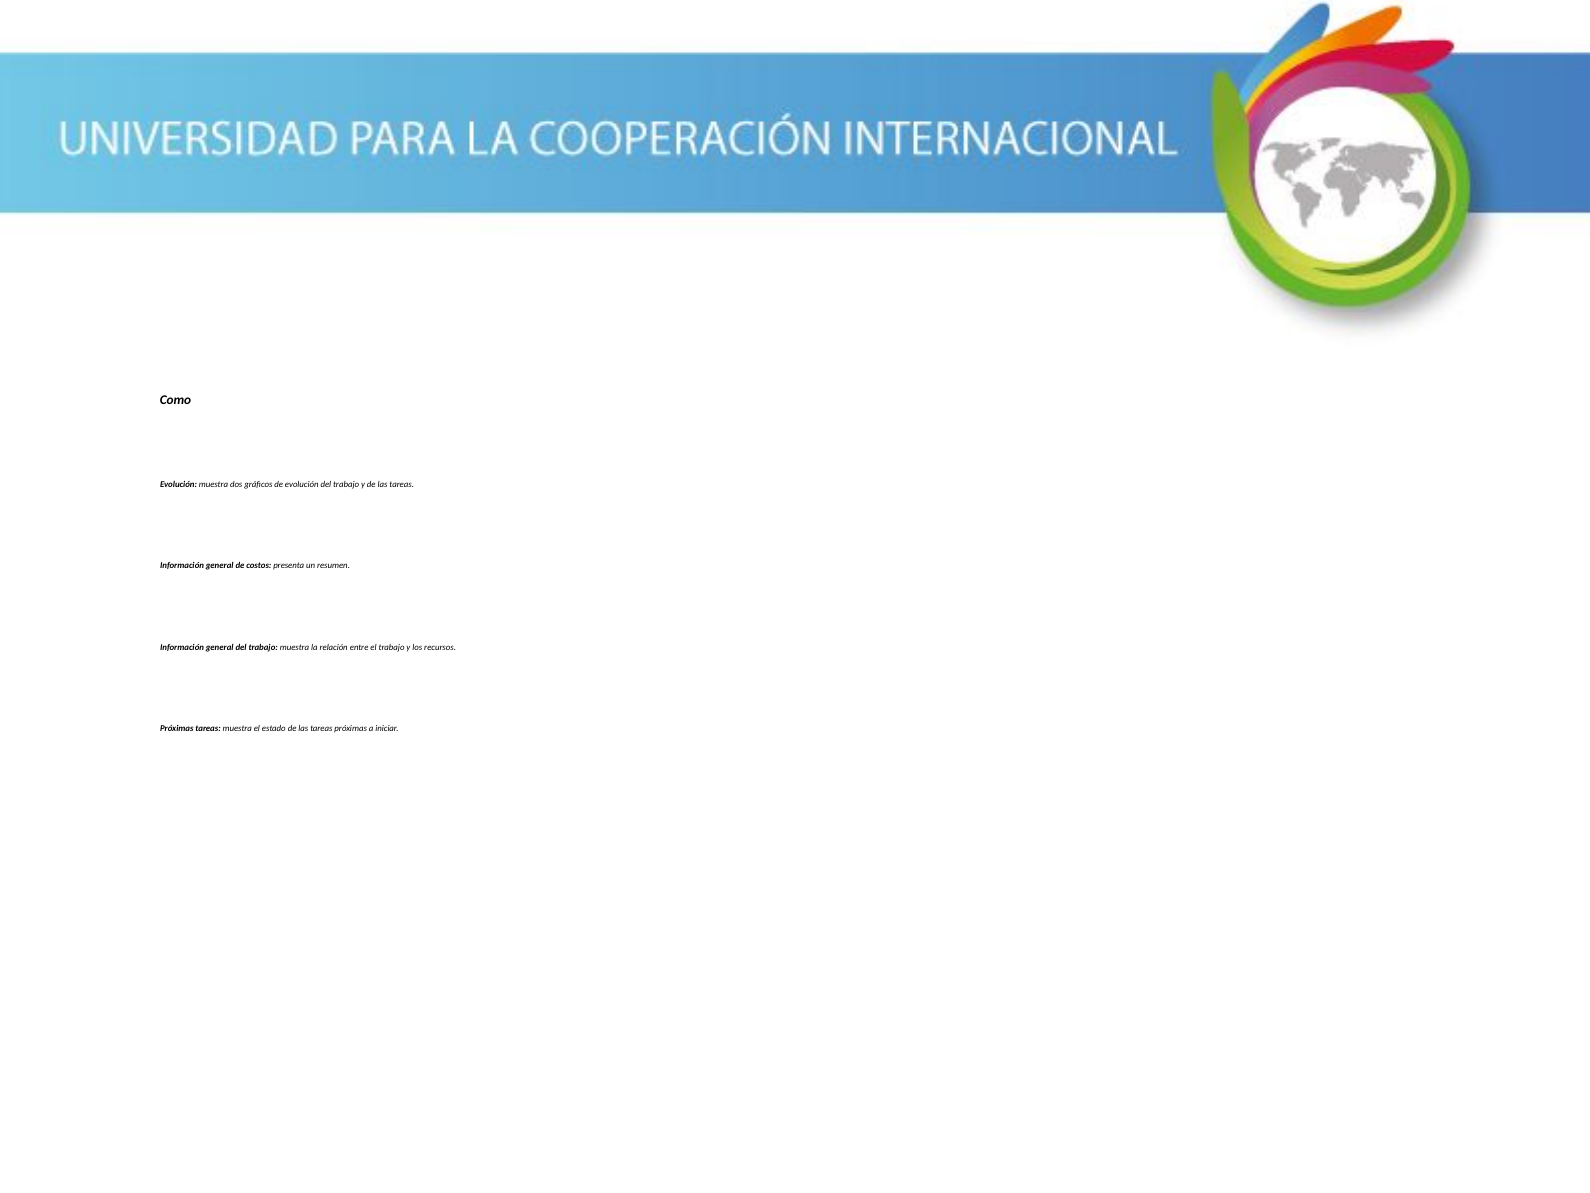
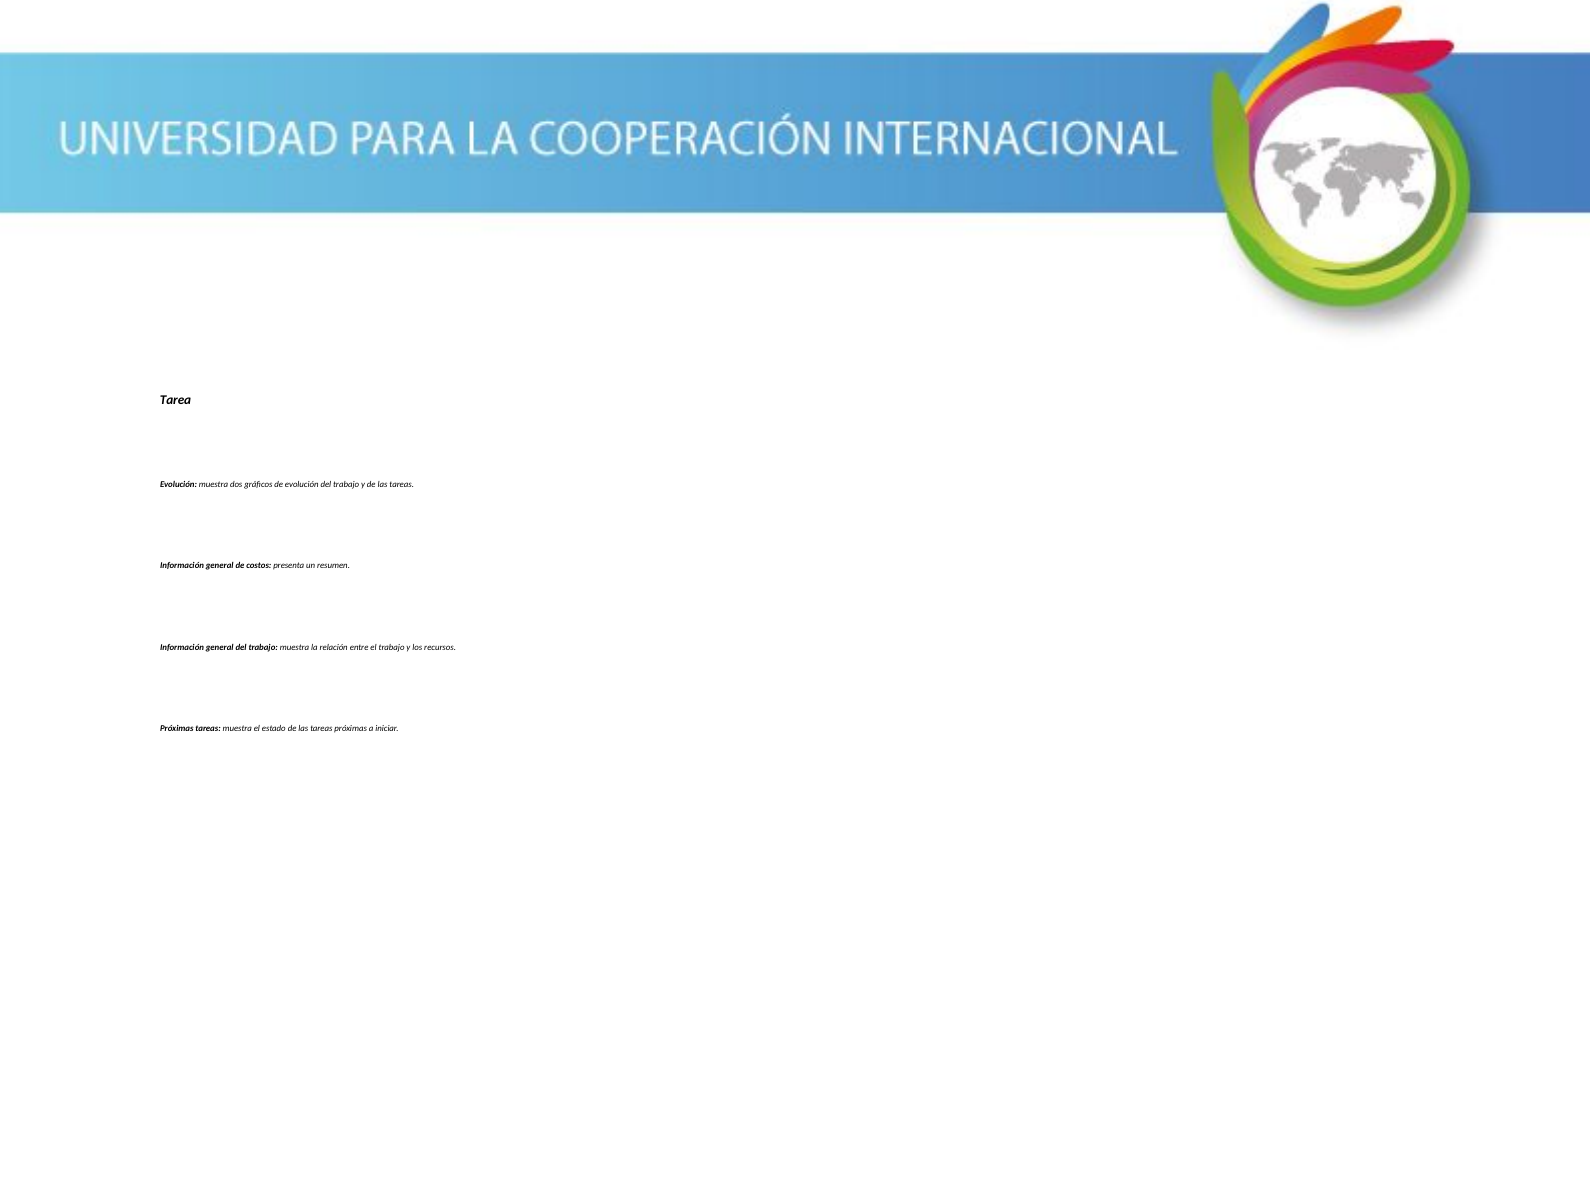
Como: Como -> Tarea (176, 400)
